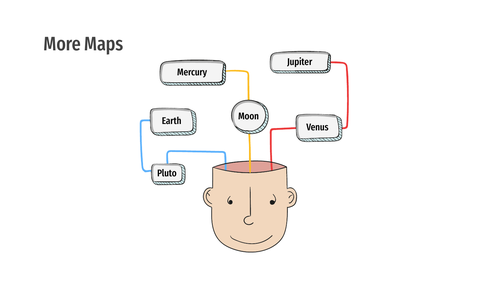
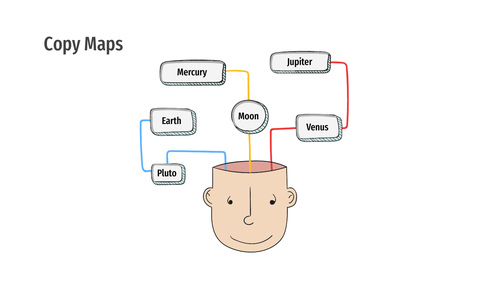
More: More -> Copy (62, 44)
